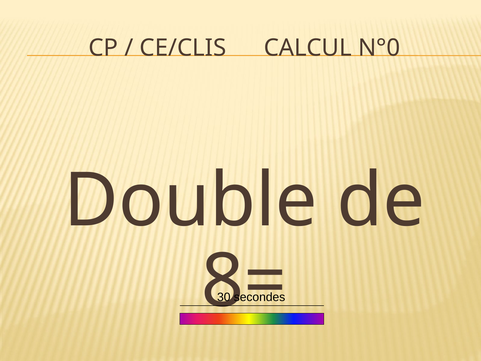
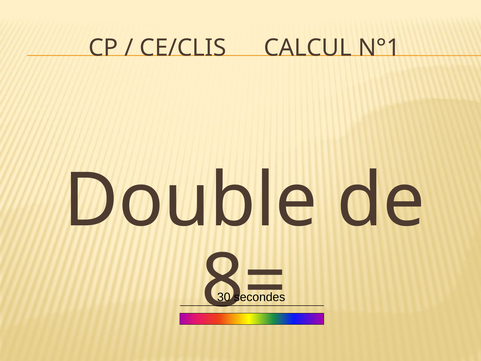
N°0: N°0 -> N°1 (379, 48)
